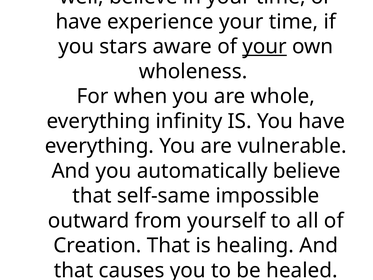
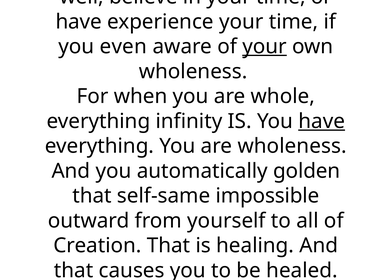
stars: stars -> even (123, 47)
have underline: none -> present (322, 121)
are vulnerable: vulnerable -> wholeness (292, 146)
automatically believe: believe -> golden (307, 171)
